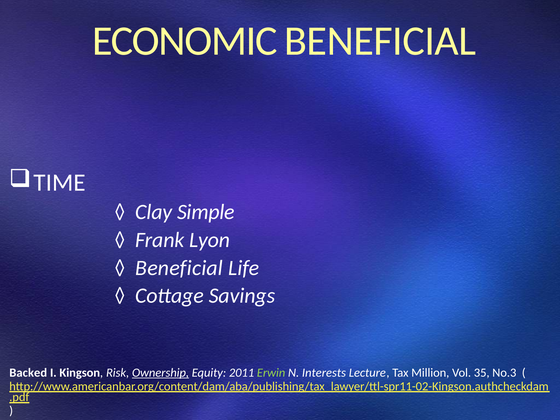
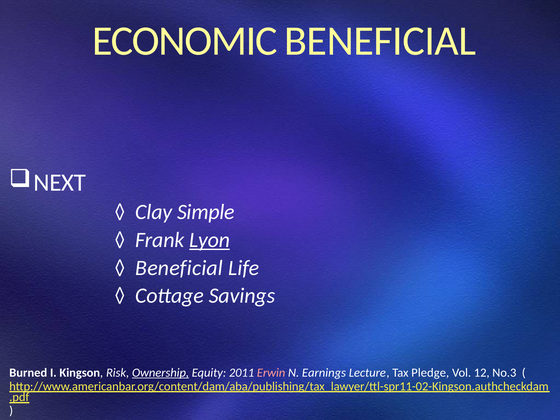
TIME: TIME -> NEXT (60, 183)
Lyon underline: none -> present (210, 240)
Backed: Backed -> Burned (28, 373)
Erwin colour: light green -> pink (271, 373)
Interests: Interests -> Earnings (324, 373)
Million: Million -> Pledge (430, 373)
35: 35 -> 12 (482, 373)
